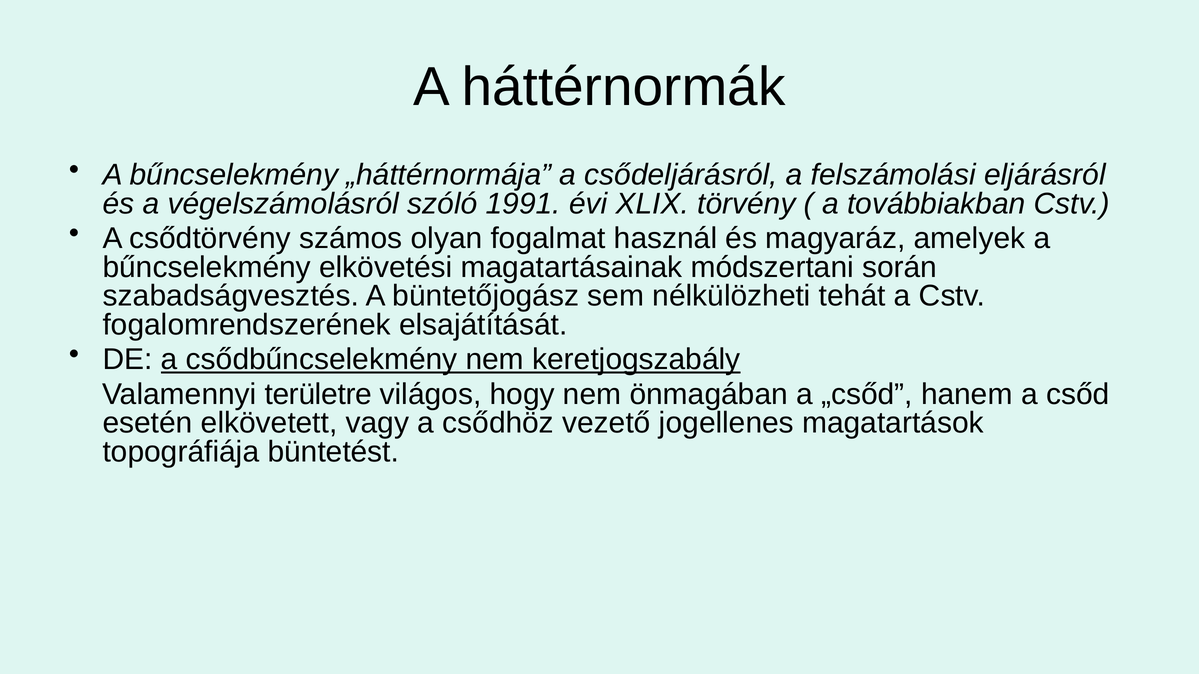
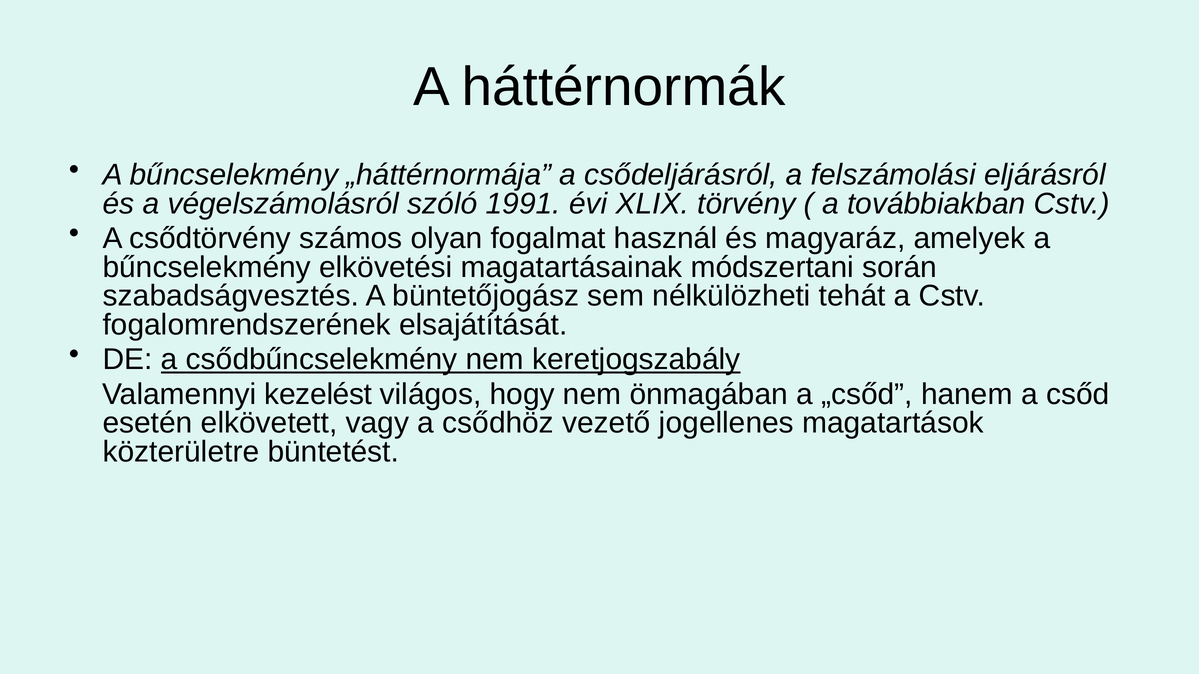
területre: területre -> kezelést (318, 394)
topográfiája: topográfiája -> közterületre (181, 452)
